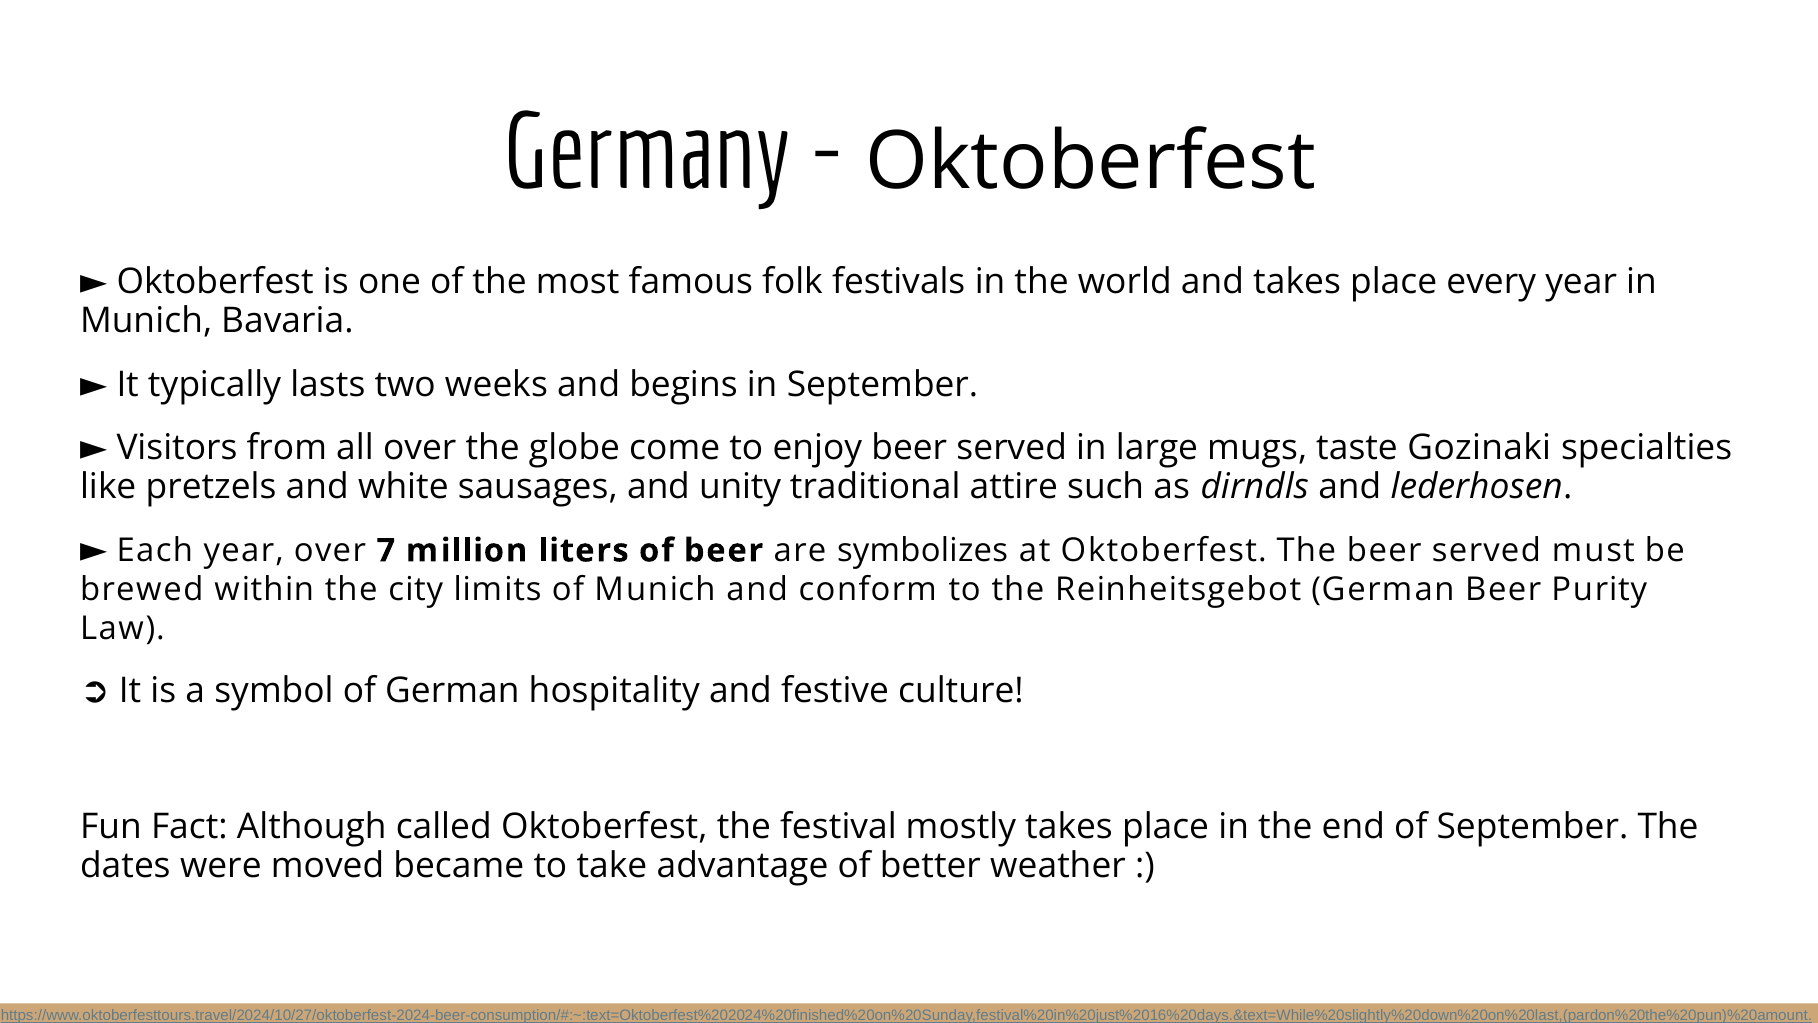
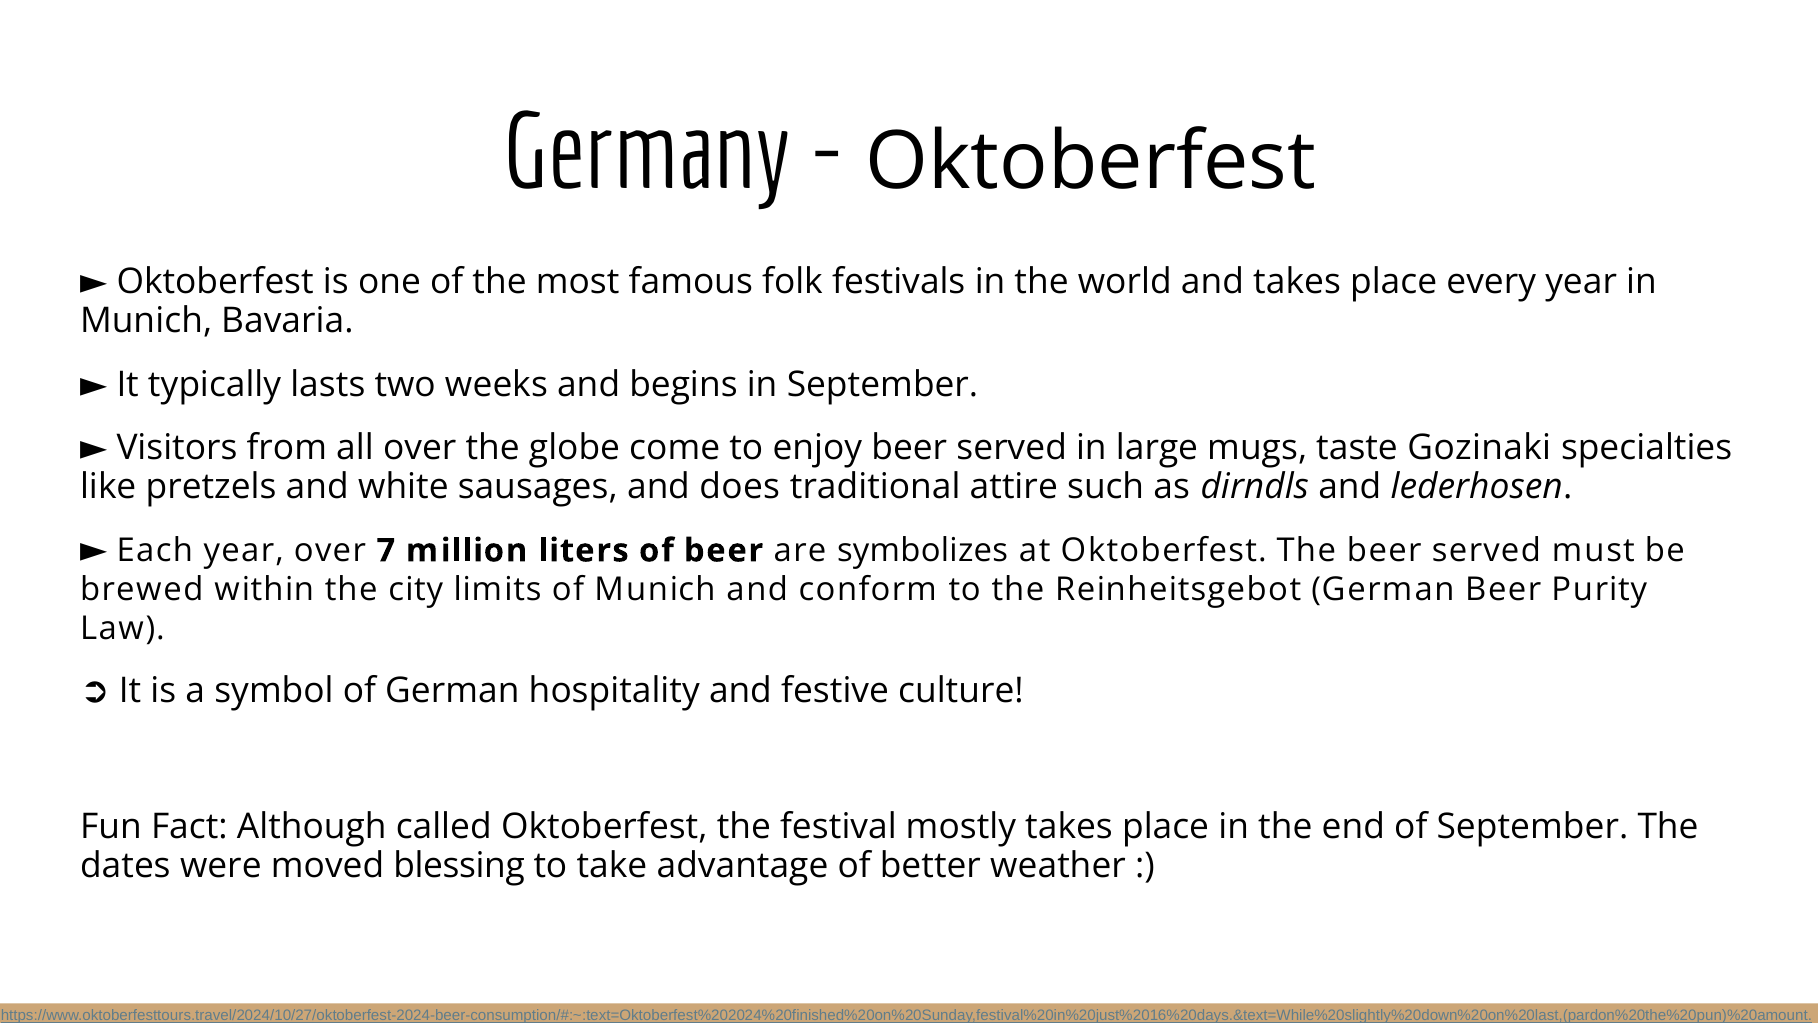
unity: unity -> does (740, 486)
became: became -> blessing (459, 866)
